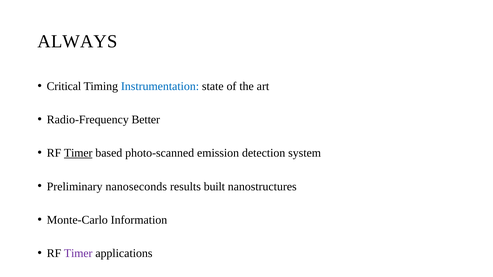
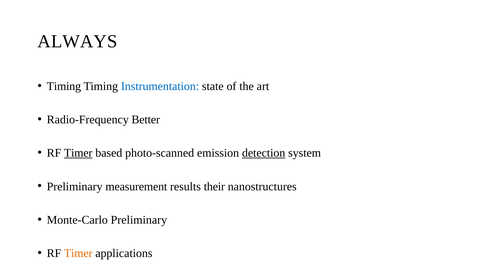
Critical: Critical -> Timing (64, 86)
detection underline: none -> present (264, 153)
nanoseconds: nanoseconds -> measurement (136, 187)
built: built -> their (214, 187)
Monte-Carlo Information: Information -> Preliminary (139, 220)
Timer colour: purple -> orange (78, 254)
